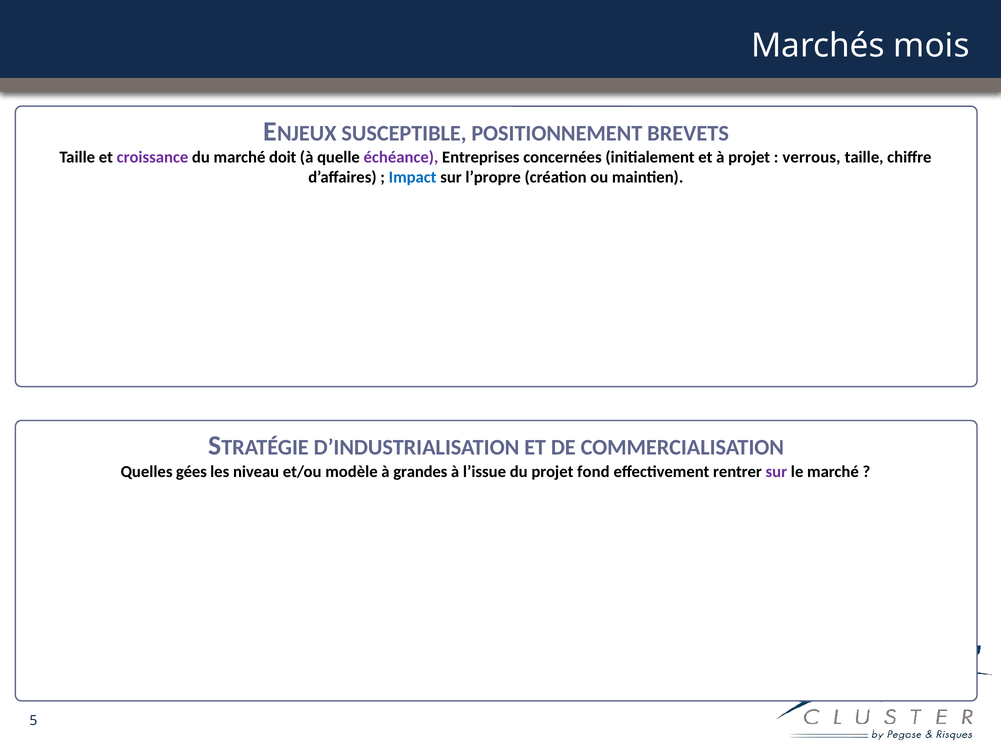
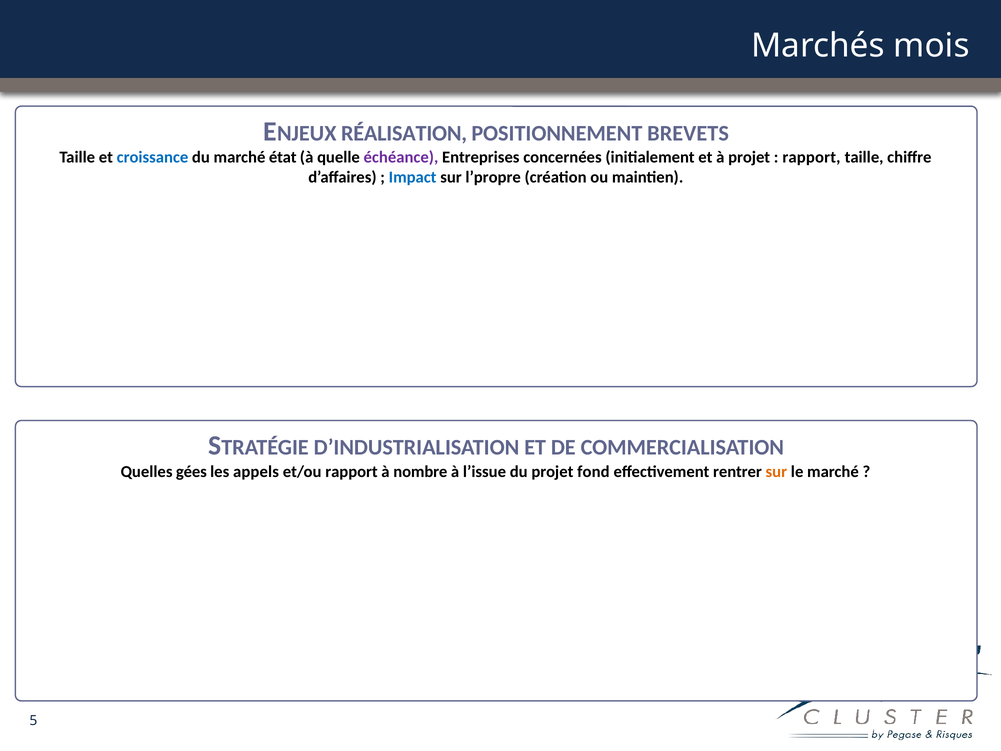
SUSCEPTIBLE: SUSCEPTIBLE -> RÉALISATION (404, 133)
croissance colour: purple -> blue (152, 157)
doit: doit -> état (283, 157)
verrous: verrous -> rapport (811, 157)
niveau: niveau -> appels (256, 472)
et/ou modèle: modèle -> rapport (352, 472)
grandes: grandes -> nombre (420, 472)
sur colour: purple -> orange (776, 472)
